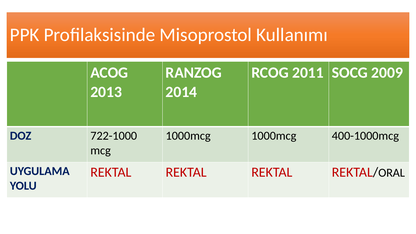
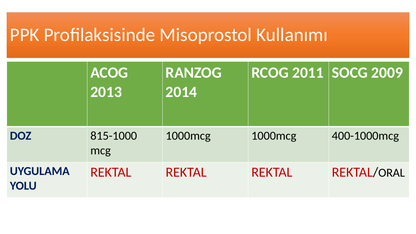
722-1000: 722-1000 -> 815-1000 (114, 136)
